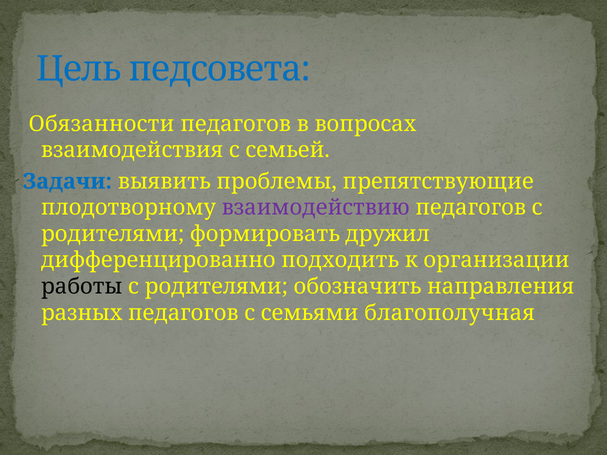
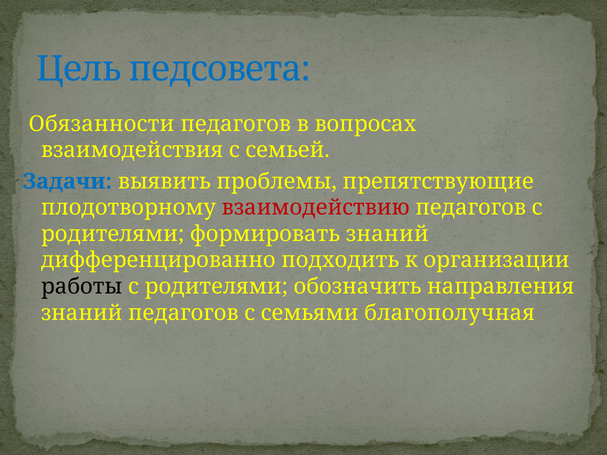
взаимодействию colour: purple -> red (316, 208)
формировать дружил: дружил -> знаний (387, 234)
разных: разных -> знаний (82, 313)
